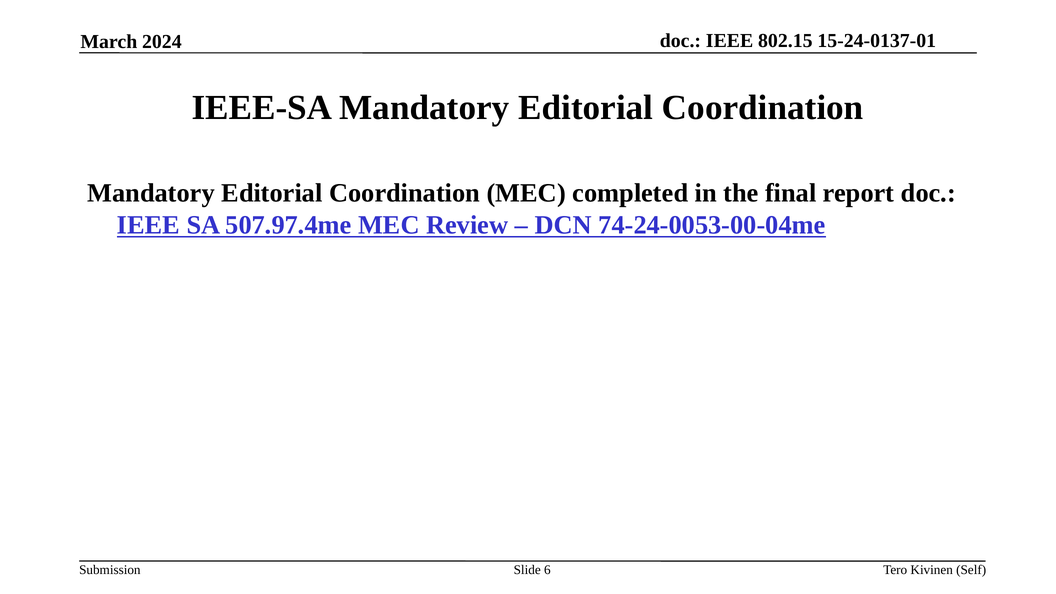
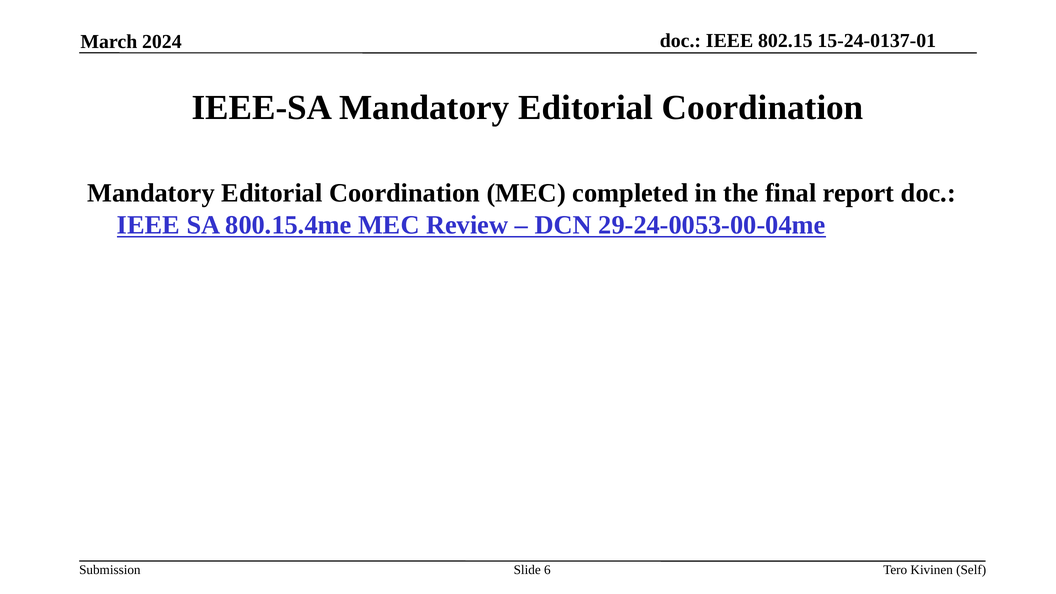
507.97.4me: 507.97.4me -> 800.15.4me (288, 225)
74-24-0053-00-04me: 74-24-0053-00-04me -> 29-24-0053-00-04me (712, 225)
